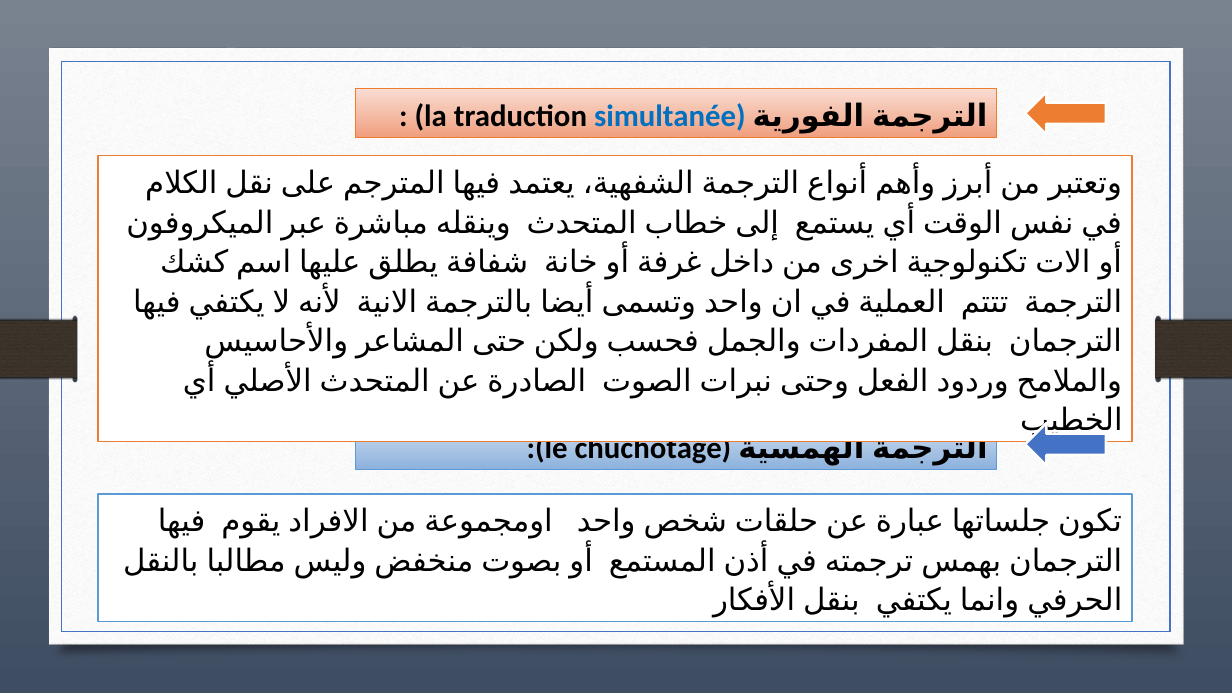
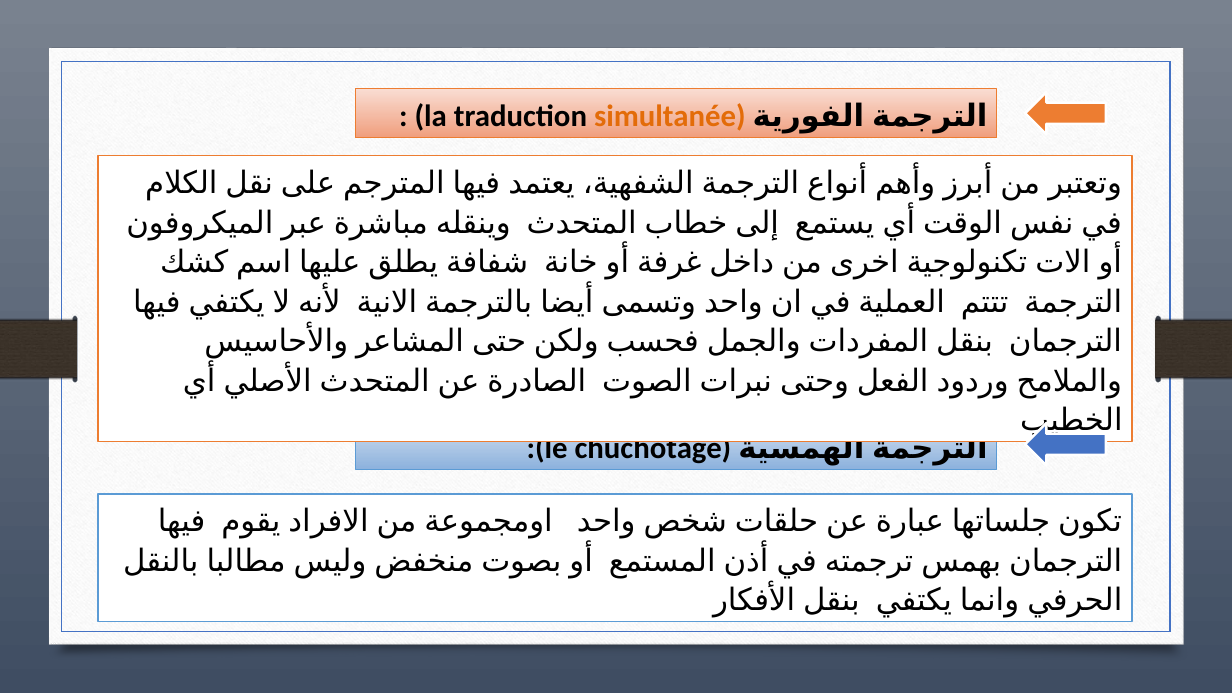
simultanée colour: blue -> orange (670, 117)
